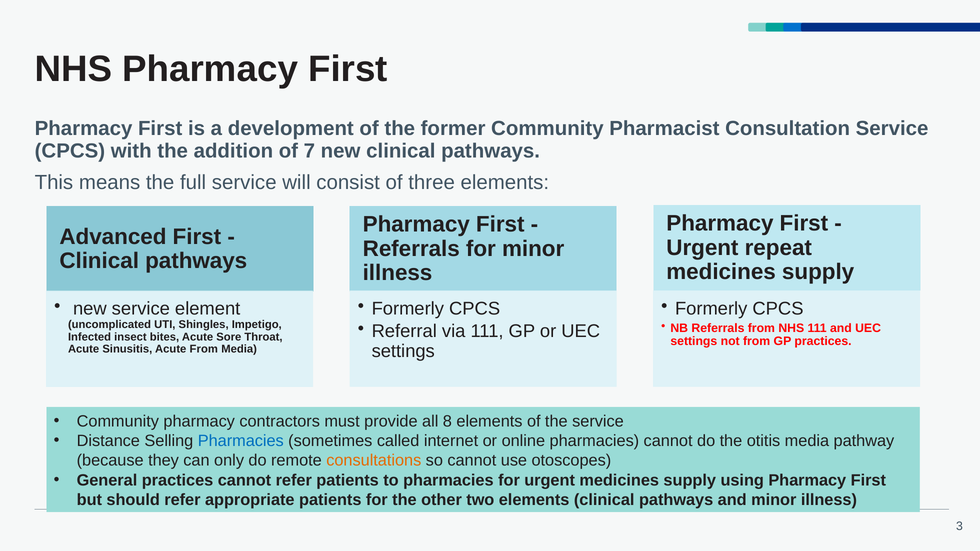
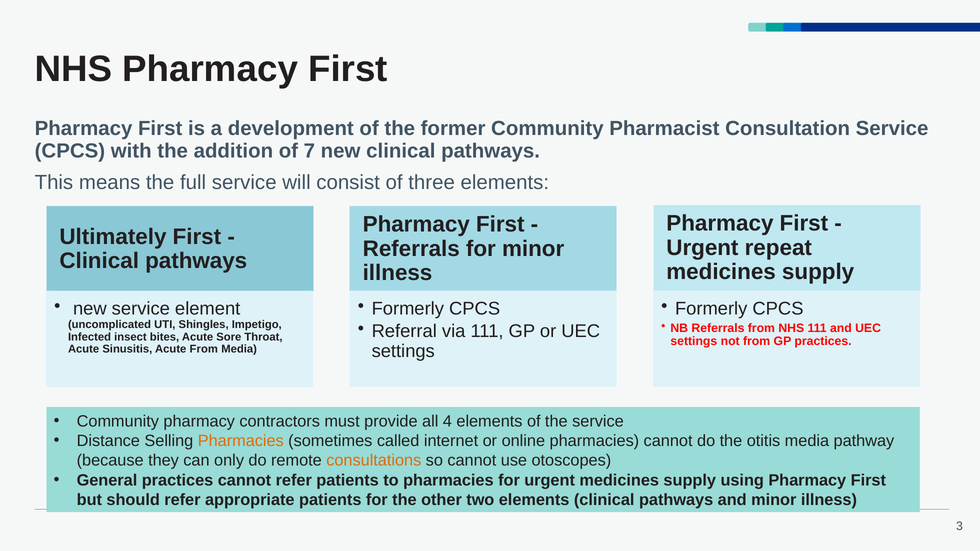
Advanced: Advanced -> Ultimately (113, 237)
8: 8 -> 4 (447, 422)
Pharmacies colour: blue -> orange (241, 441)
